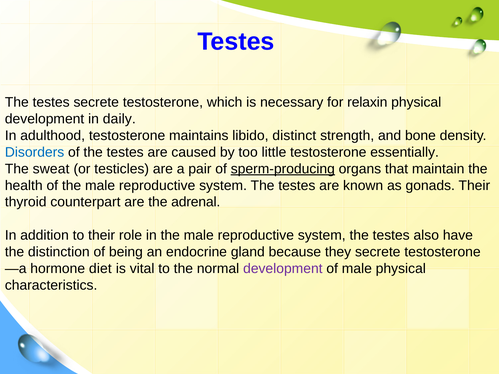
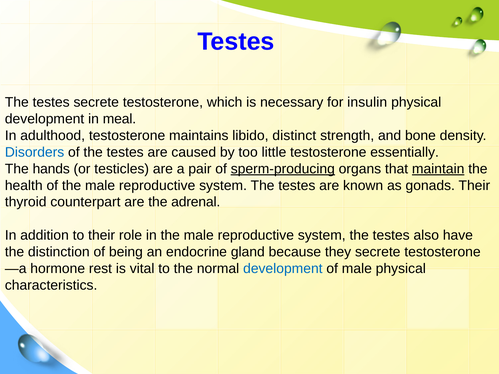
relaxin: relaxin -> insulin (367, 102)
daily: daily -> meal (119, 119)
sweat: sweat -> hands (51, 169)
maintain underline: none -> present (438, 169)
diet: diet -> rest (100, 269)
development colour: purple -> blue (283, 269)
